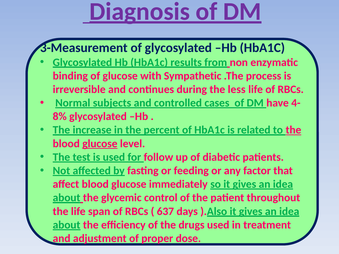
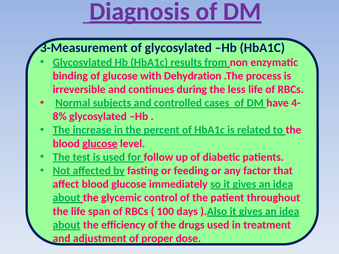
Sympathetic: Sympathetic -> Dehydration (193, 76)
the underline: present -> none (293, 130)
637: 637 -> 100 (165, 212)
